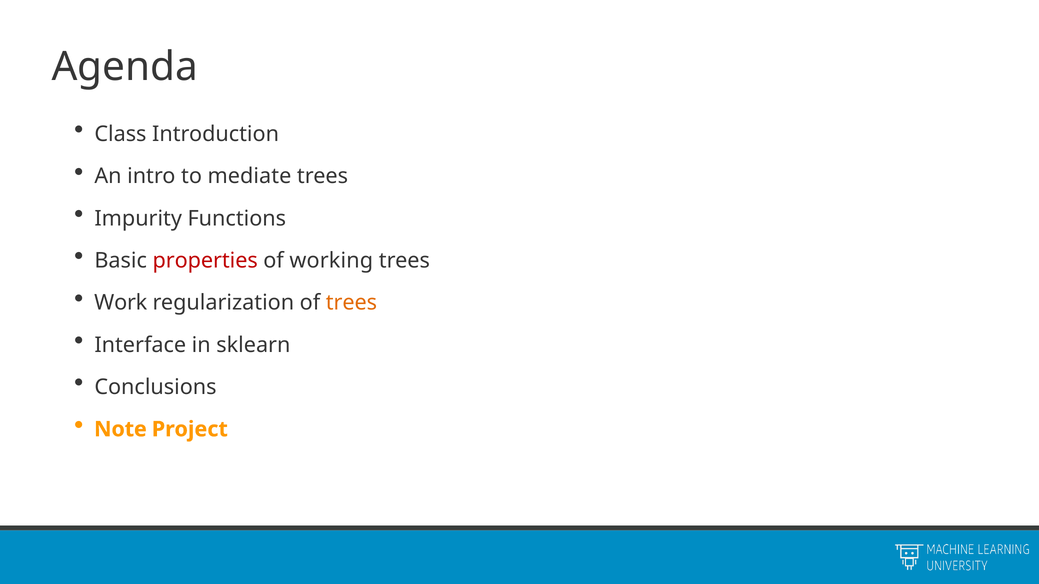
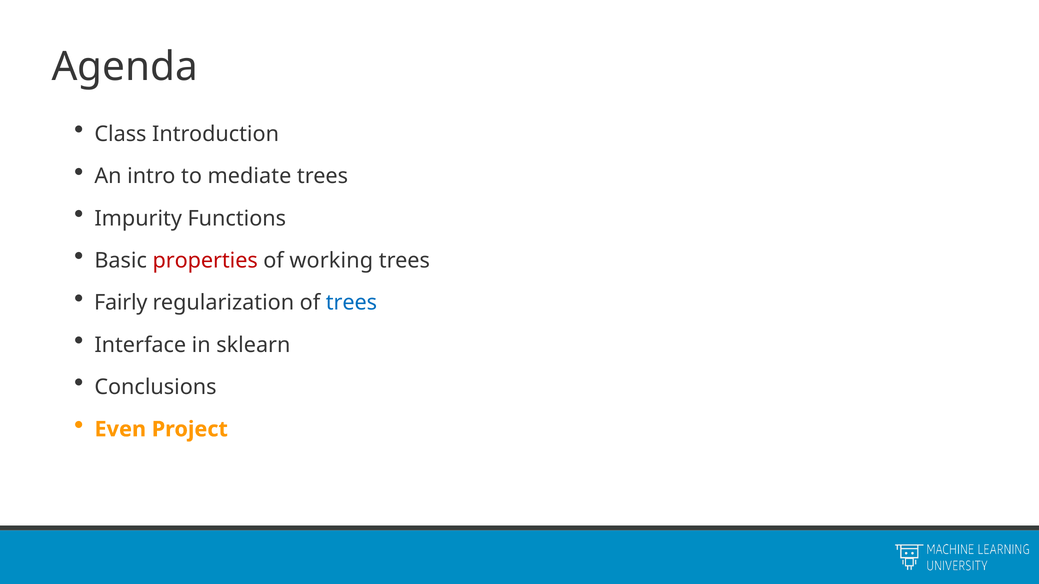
Work: Work -> Fairly (121, 303)
trees colour: orange -> blue (351, 303)
Note: Note -> Even (120, 430)
